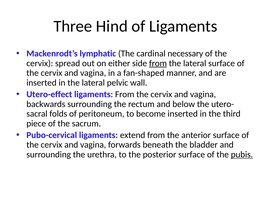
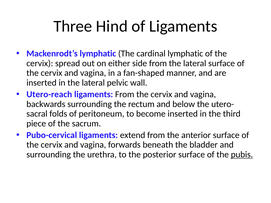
cardinal necessary: necessary -> lymphatic (185, 54)
from underline: present -> none (158, 63)
Utero-effect: Utero-effect -> Utero-reach (49, 94)
